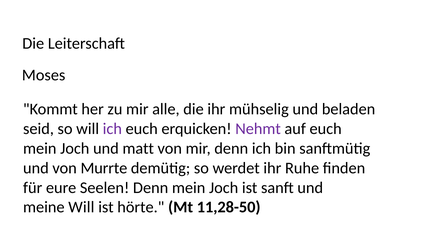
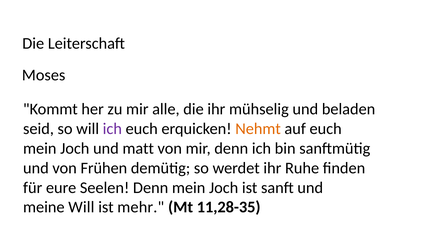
Nehmt colour: purple -> orange (258, 129)
Murrte: Murrte -> Frühen (104, 168)
hörte: hörte -> mehr (141, 207)
11,28-50: 11,28-50 -> 11,28-35 (229, 207)
